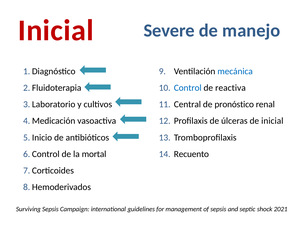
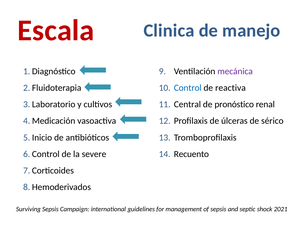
Inicial: Inicial -> Escala (56, 30)
Severe: Severe -> Clinica (169, 31)
mecánica colour: blue -> purple (235, 71)
de inicial: inicial -> sérico (272, 121)
mortal: mortal -> severe (94, 154)
